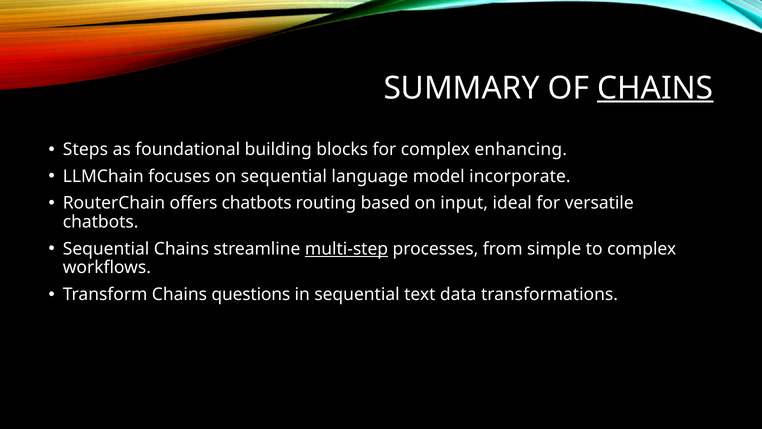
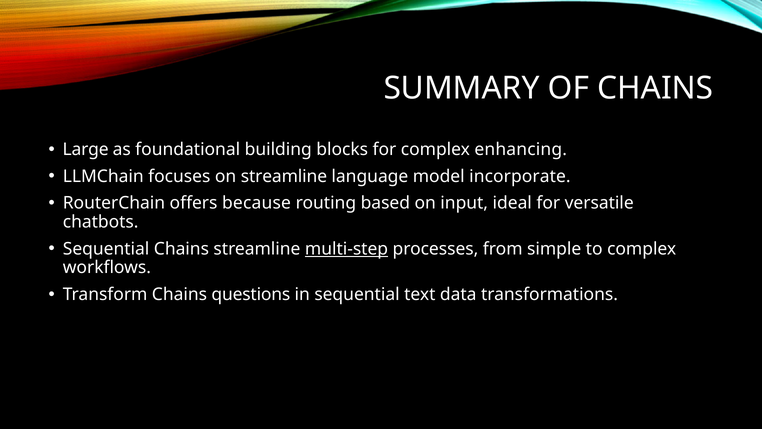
CHAINS underline: present -> none (655, 88)
Steps: Steps -> Large (86, 149)
on sequential: sequential -> streamline (284, 176)
offers chatbots: chatbots -> because (256, 203)
